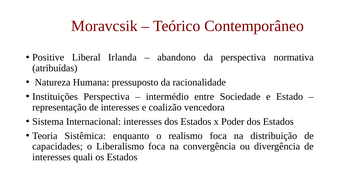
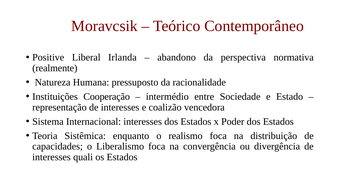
atribuídas: atribuídas -> realmente (55, 68)
Instituições Perspectiva: Perspectiva -> Cooperação (107, 97)
